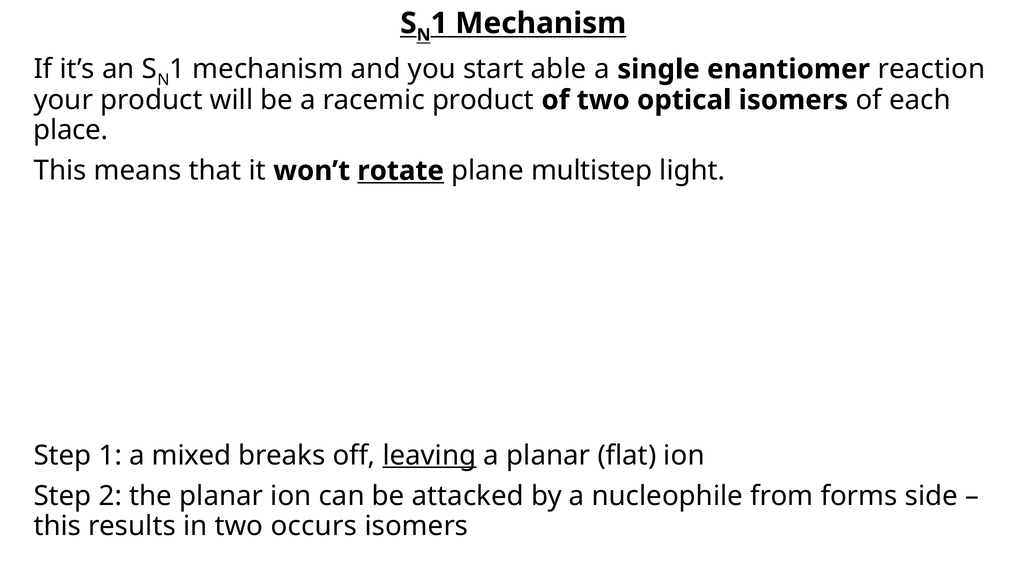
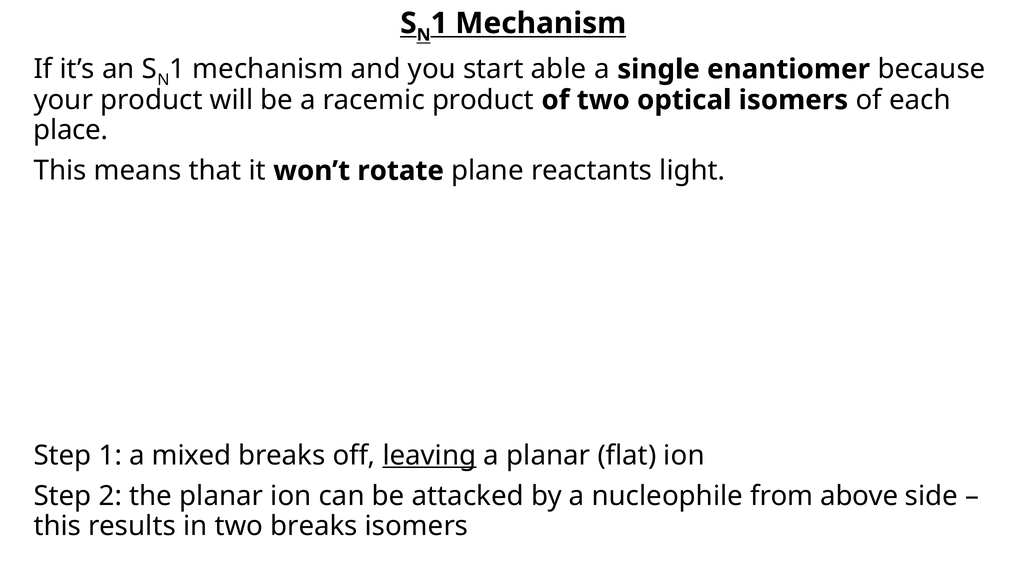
reaction: reaction -> because (932, 69)
rotate underline: present -> none (401, 171)
multistep: multistep -> reactants (592, 171)
forms: forms -> above (859, 496)
two occurs: occurs -> breaks (314, 526)
